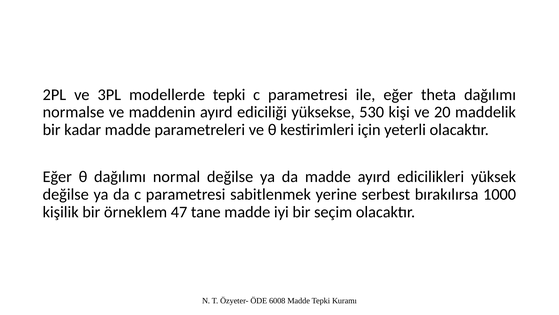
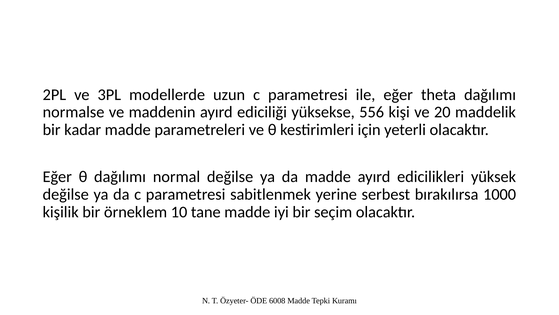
modellerde tepki: tepki -> uzun (229, 94)
530: 530 -> 556 (372, 112)
47: 47 -> 10 (179, 212)
